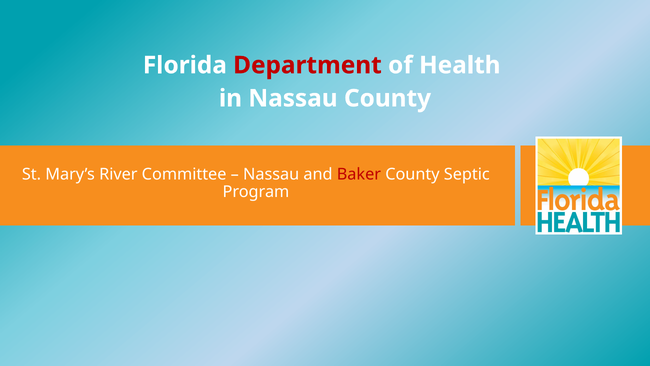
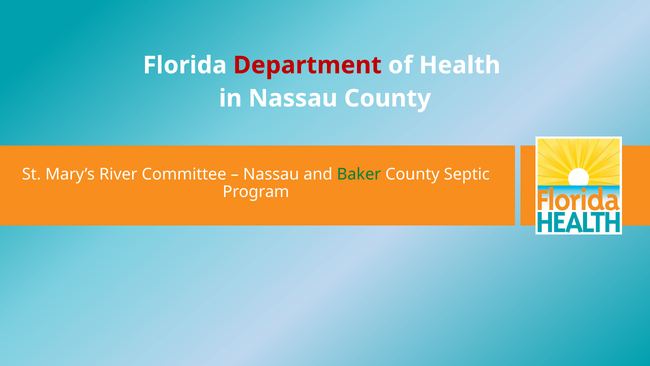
Baker colour: red -> green (359, 174)
